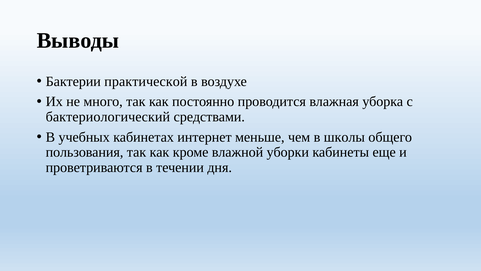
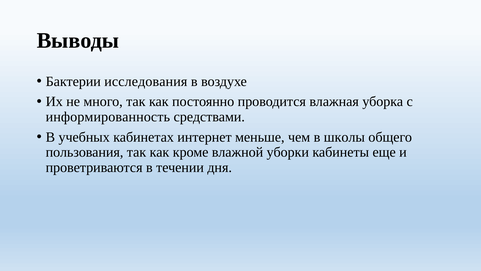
практической: практической -> исследования (146, 81)
бактериологический: бактериологический -> информированность (108, 117)
